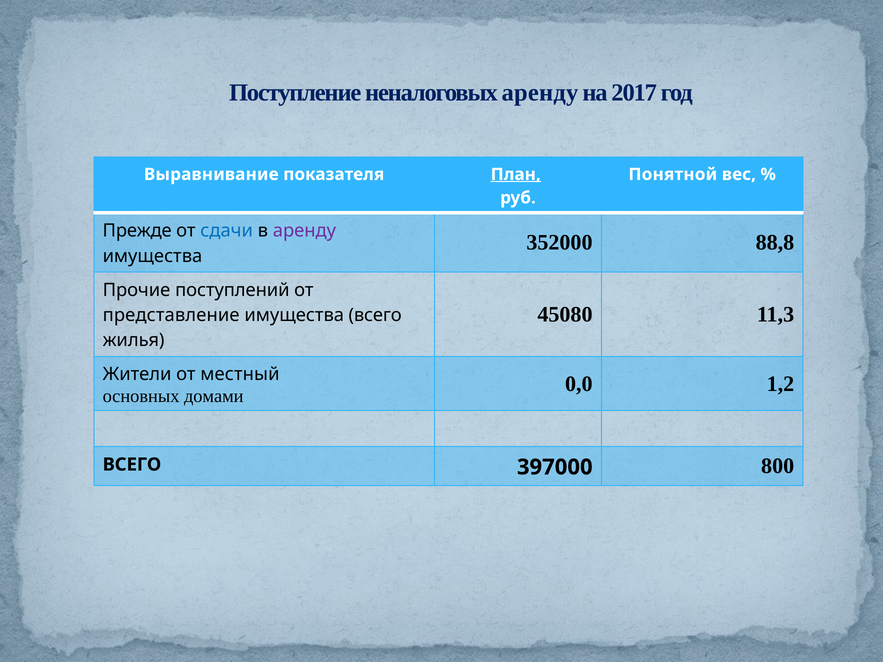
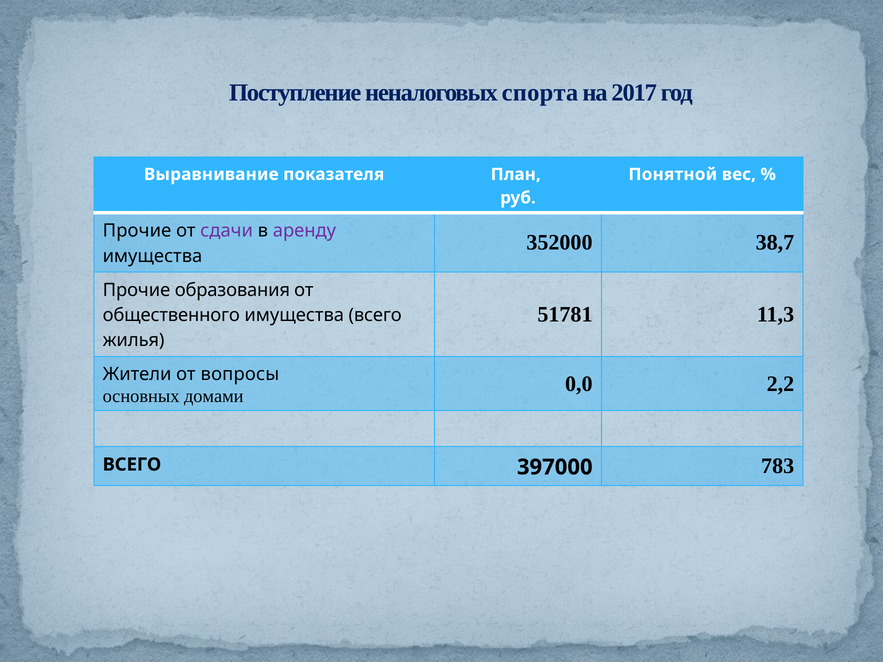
неналоговых аренду: аренду -> спорта (540, 93)
План underline: present -> none (516, 174)
Прежде: Прежде -> Прочие (137, 231)
сдачи colour: blue -> purple (227, 231)
88,8: 88,8 -> 38,7 (775, 243)
поступлений: поступлений -> образования (232, 290)
45080: 45080 -> 51781 (565, 315)
представление: представление -> общественного (171, 315)
местный: местный -> вопросы (240, 375)
1,2: 1,2 -> 2,2 (780, 384)
800: 800 -> 783 (778, 466)
